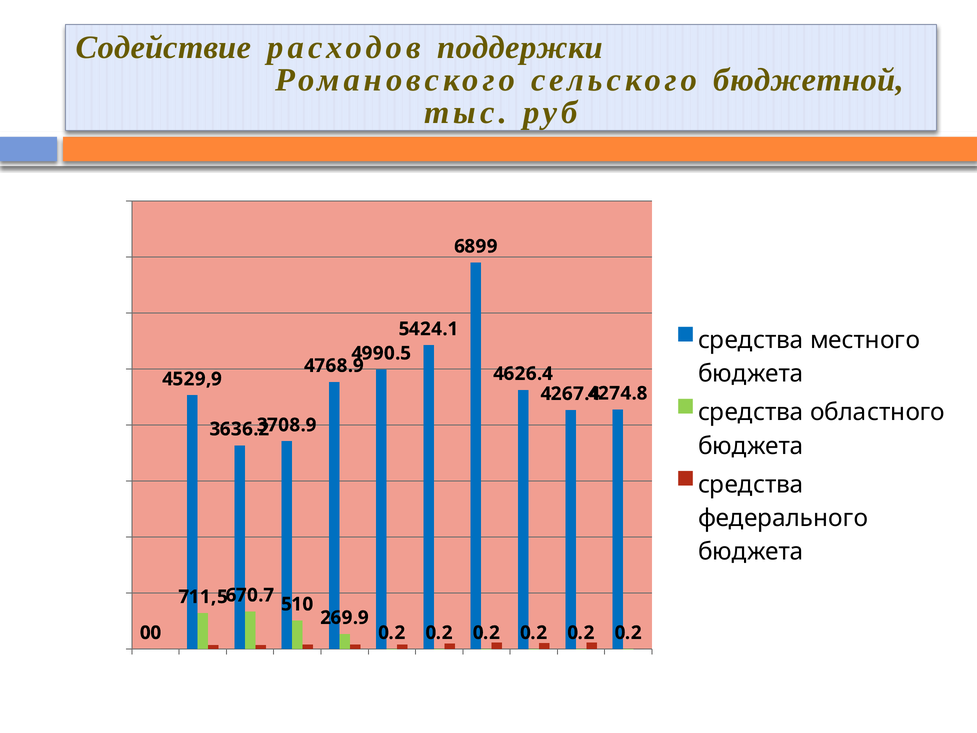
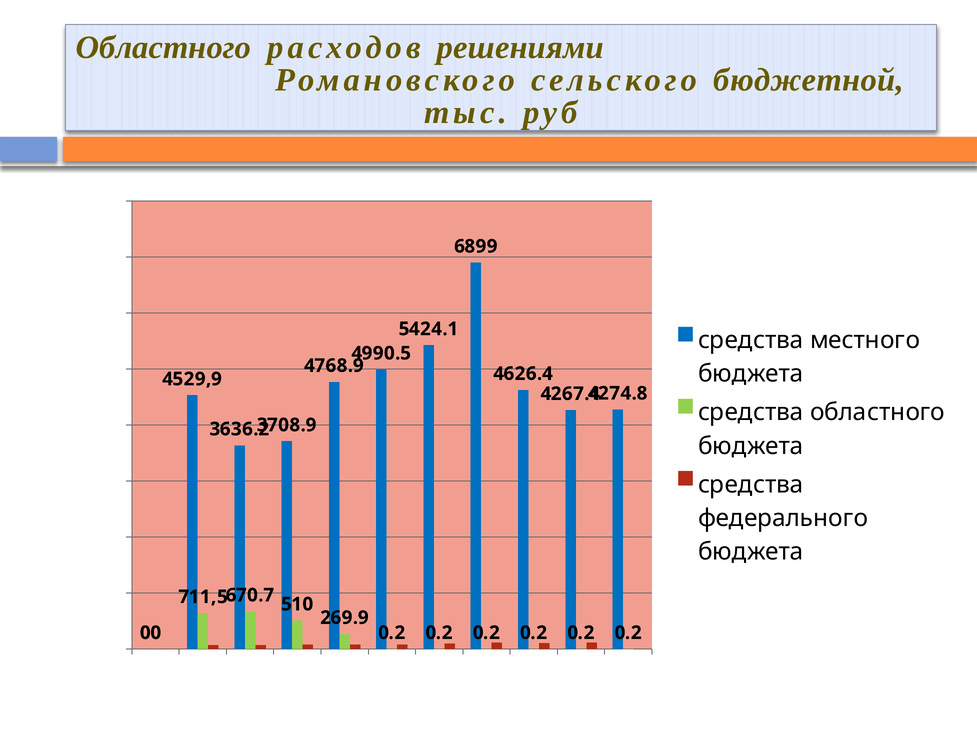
Содействие: Содействие -> Областного (164, 47)
поддержки: поддержки -> решениями (520, 47)
